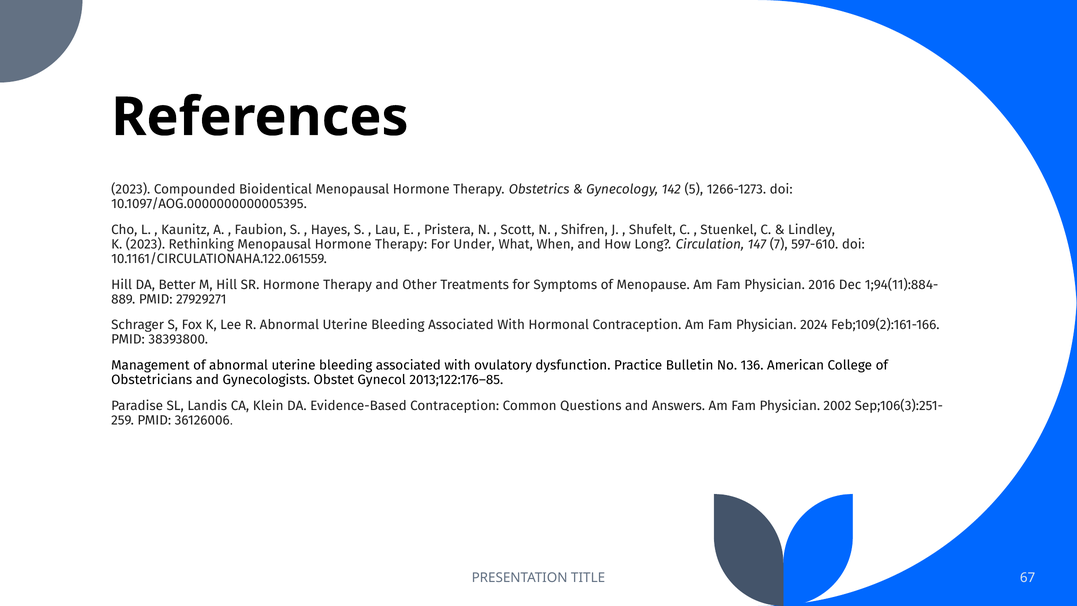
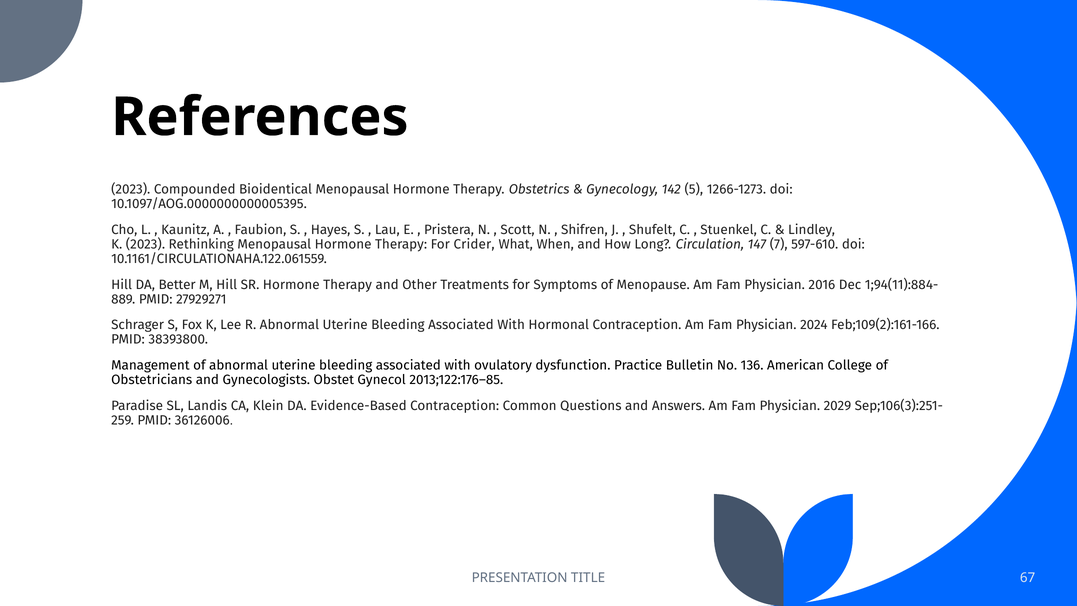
Under: Under -> Crider (474, 244)
2002: 2002 -> 2029 (837, 405)
